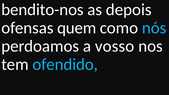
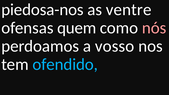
bendito-nos: bendito-nos -> piedosa-nos (42, 10)
depois: depois -> ventre (129, 10)
nós colour: light blue -> pink (154, 28)
